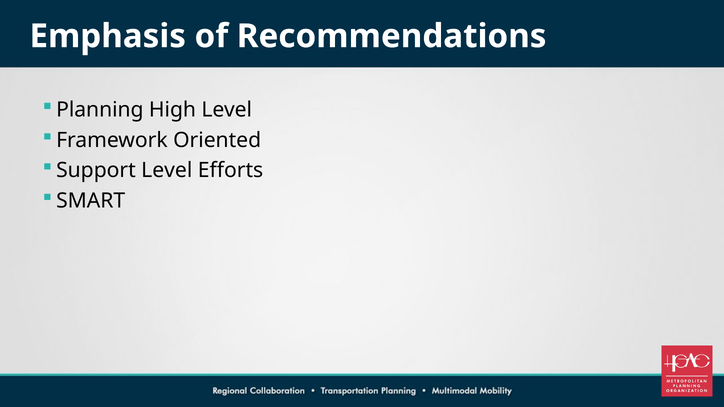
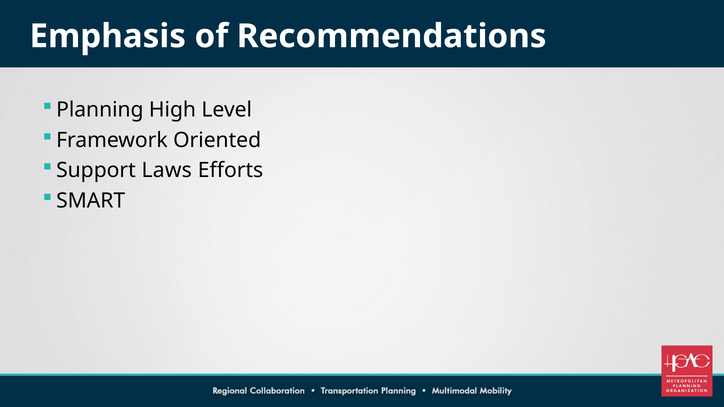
Support Level: Level -> Laws (167, 171)
